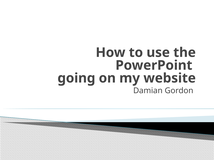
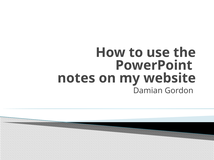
going: going -> notes (76, 78)
